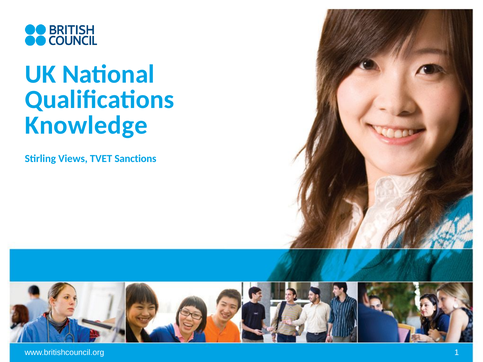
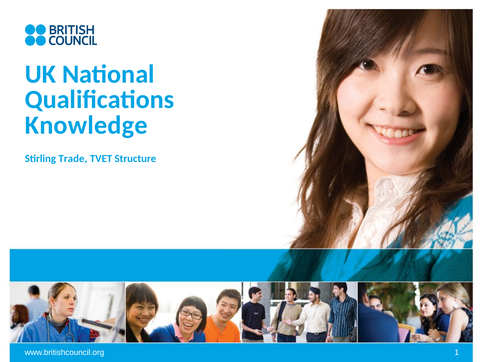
Views: Views -> Trade (73, 159)
Sanctions: Sanctions -> Structure (135, 159)
